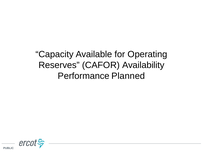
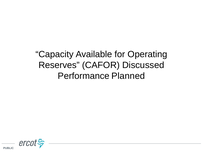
Availability: Availability -> Discussed (143, 65)
